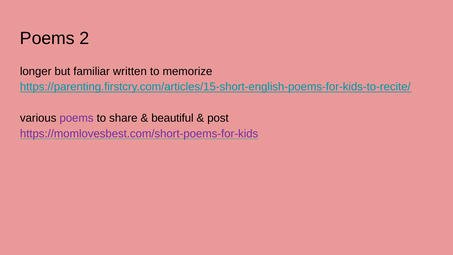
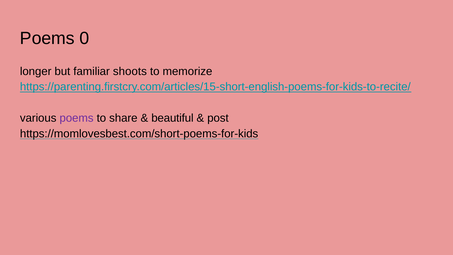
2: 2 -> 0 (84, 38)
written: written -> shoots (130, 71)
https://momlovesbest.com/short-poems-for-kids colour: purple -> black (139, 134)
